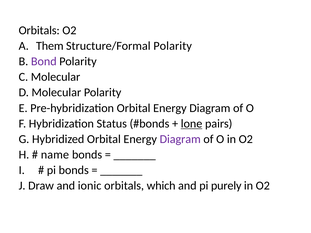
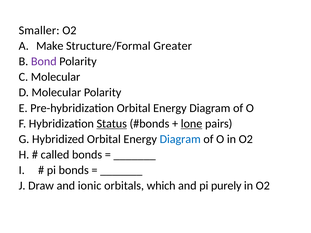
Orbitals: Orbitals -> Smaller (39, 30)
Them: Them -> Make (50, 46)
Structure/Formal Polarity: Polarity -> Greater (173, 46)
Status underline: none -> present (112, 124)
Diagram colour: purple -> blue (180, 139)
name: name -> called (55, 155)
